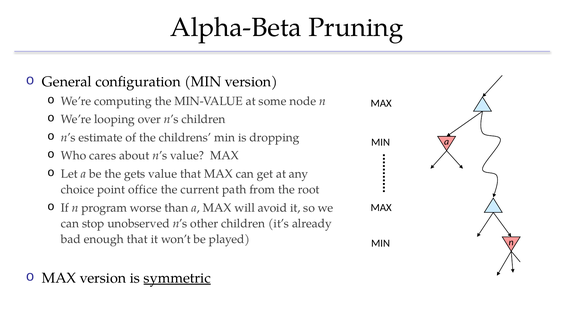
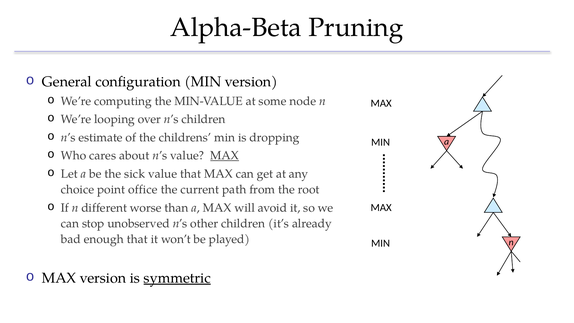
MAX underline: none -> present (225, 156)
gets: gets -> sick (135, 174)
program: program -> different (104, 208)
